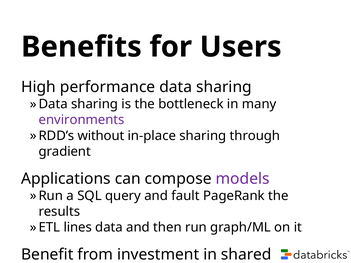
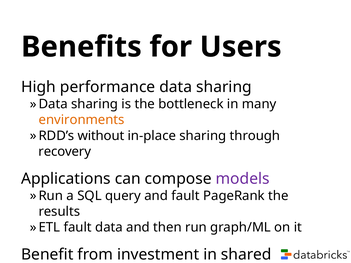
environments colour: purple -> orange (82, 120)
gradient: gradient -> recovery (65, 152)
lines: lines -> fault (78, 228)
